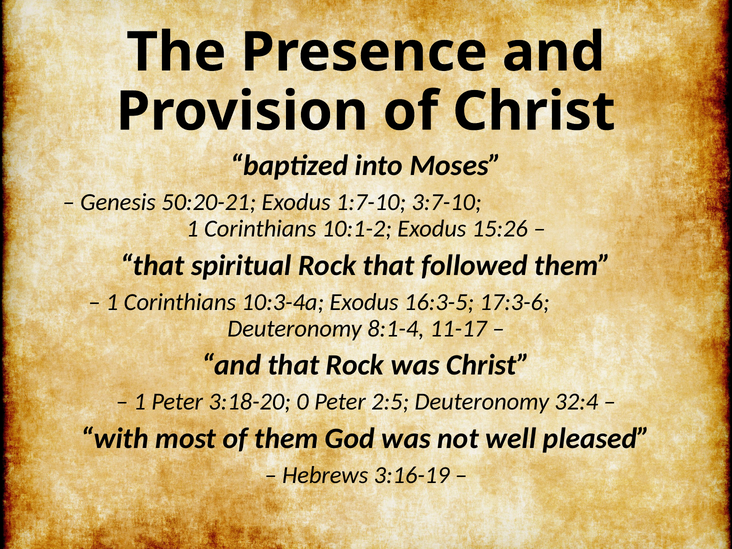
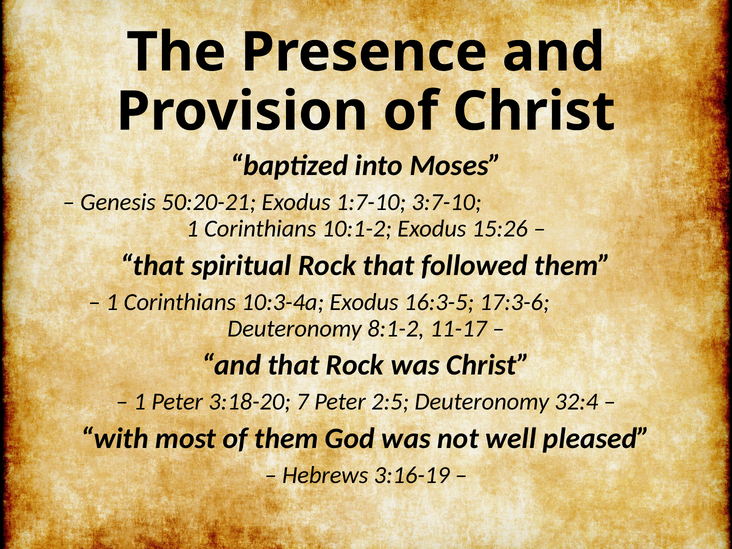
8:1-4: 8:1-4 -> 8:1-2 (396, 328)
0: 0 -> 7 (302, 402)
